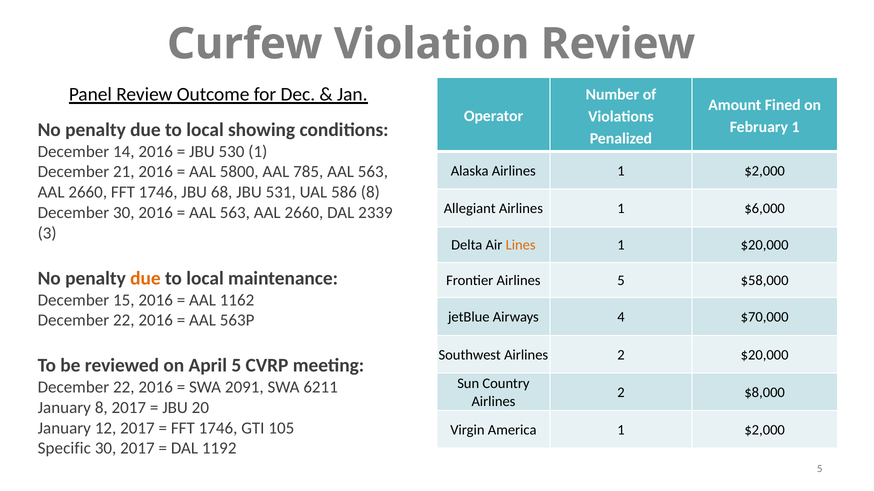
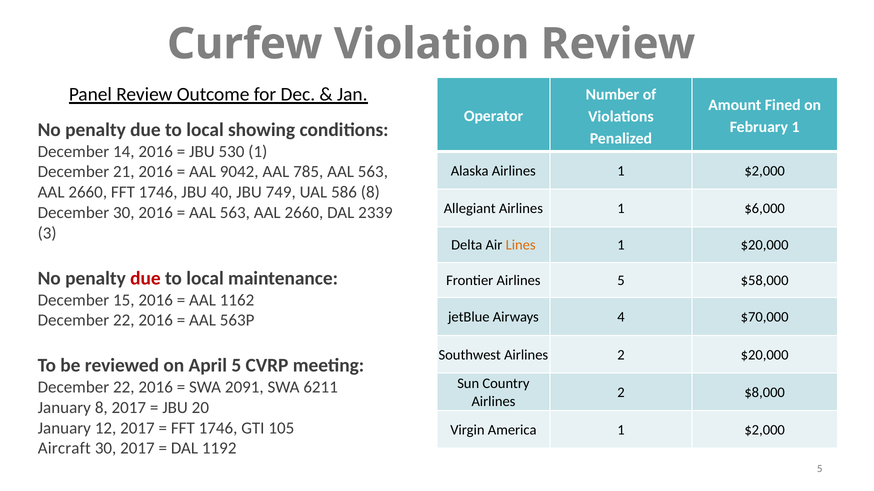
5800: 5800 -> 9042 (239, 172)
68: 68 -> 40 (222, 193)
531: 531 -> 749 (281, 193)
due colour: orange -> red (145, 279)
Specific: Specific -> Aircraft (64, 449)
